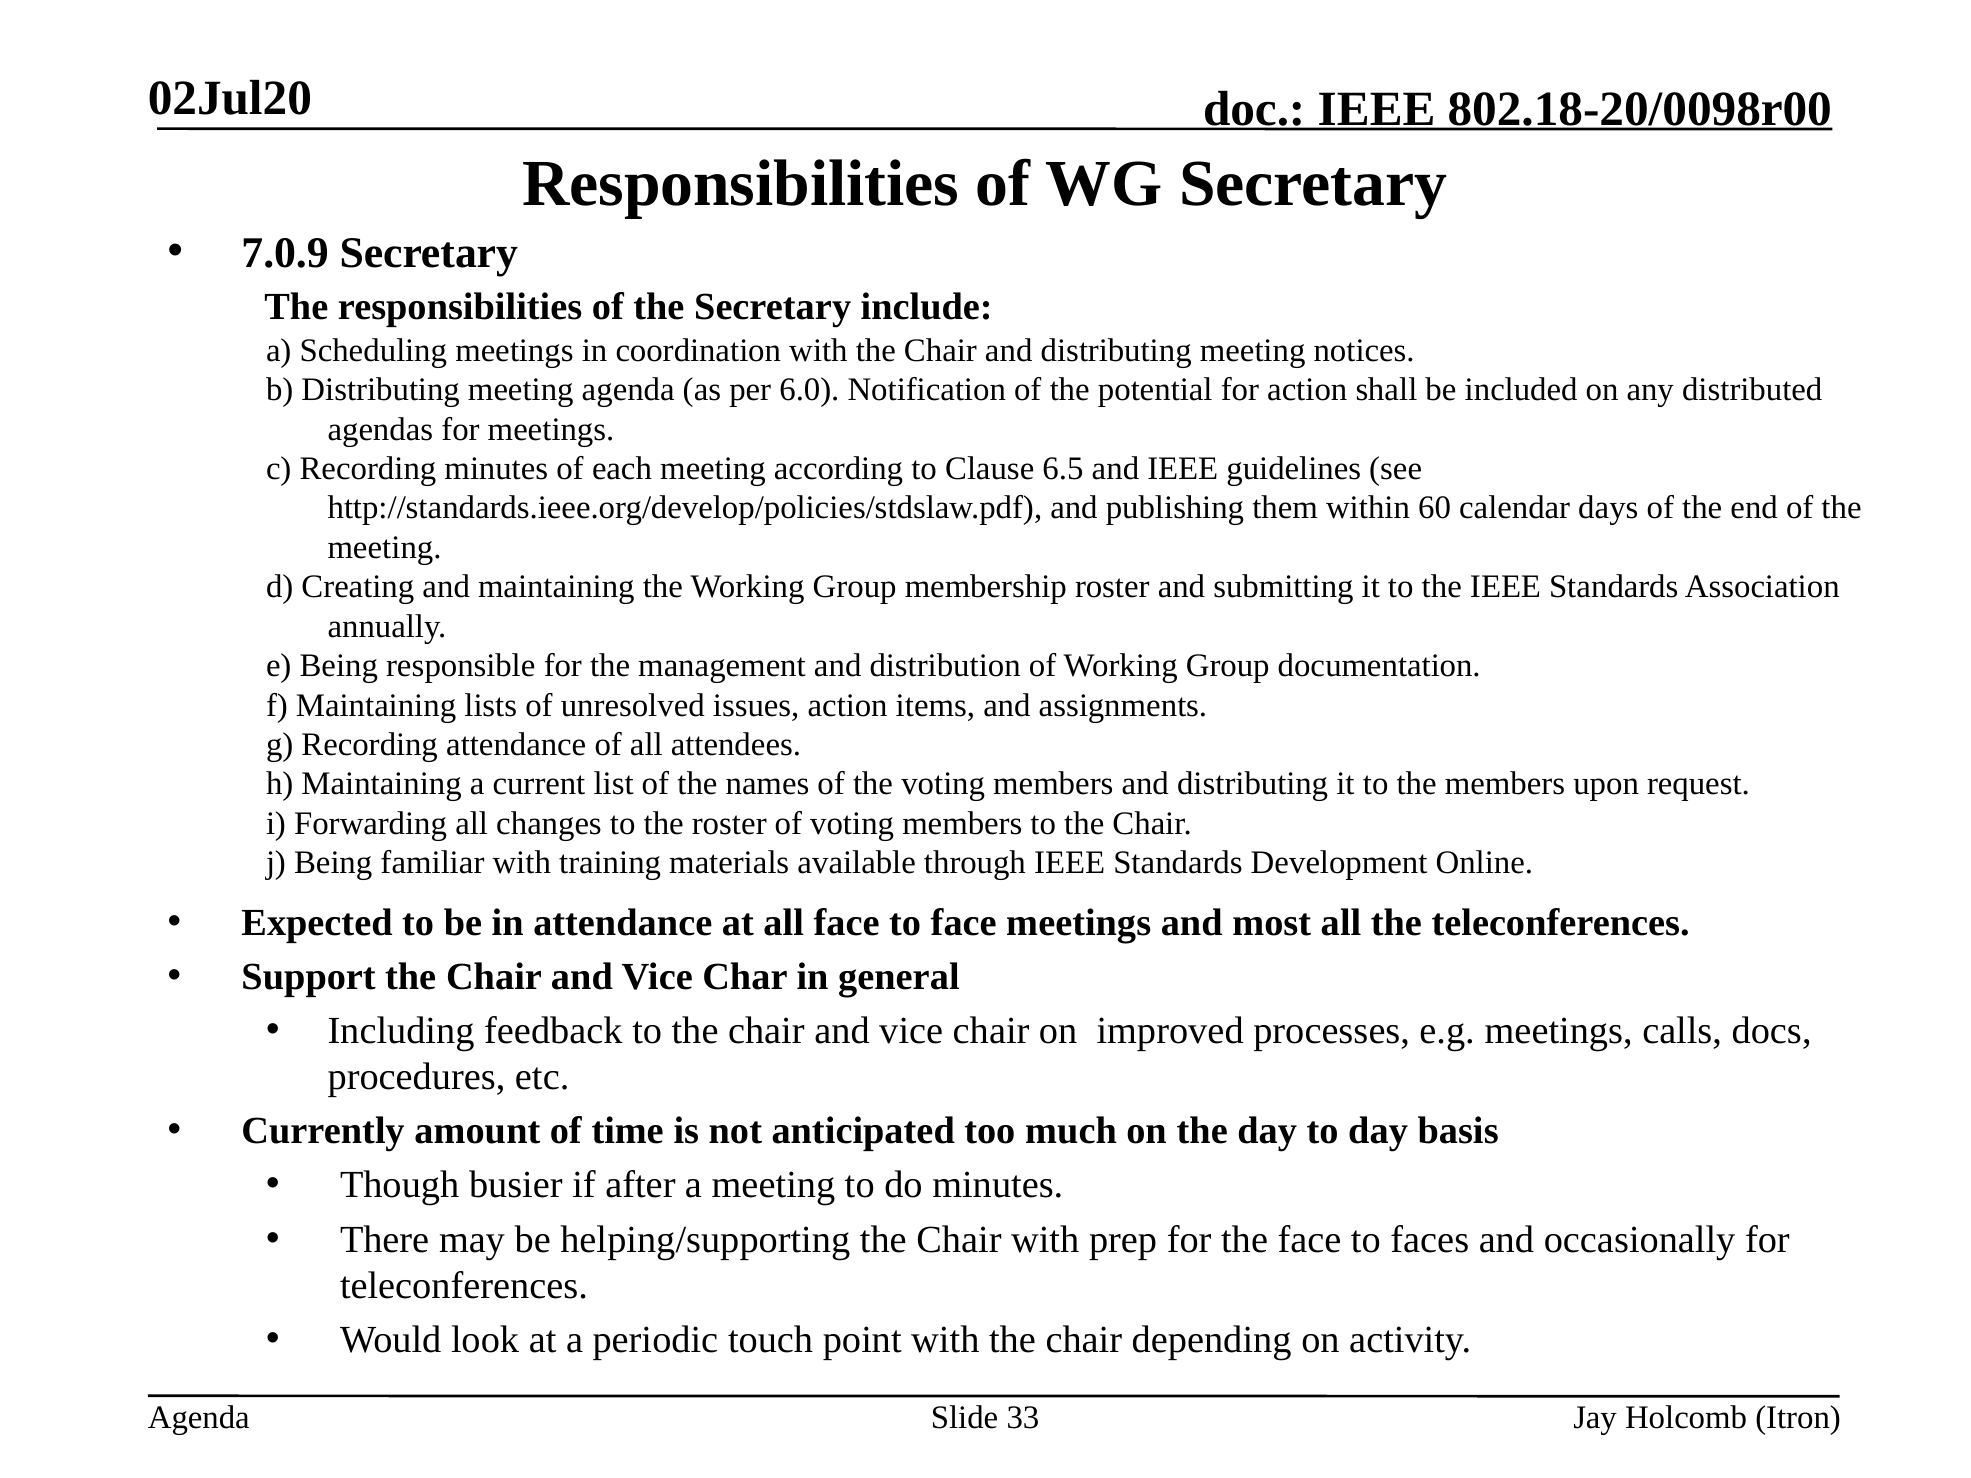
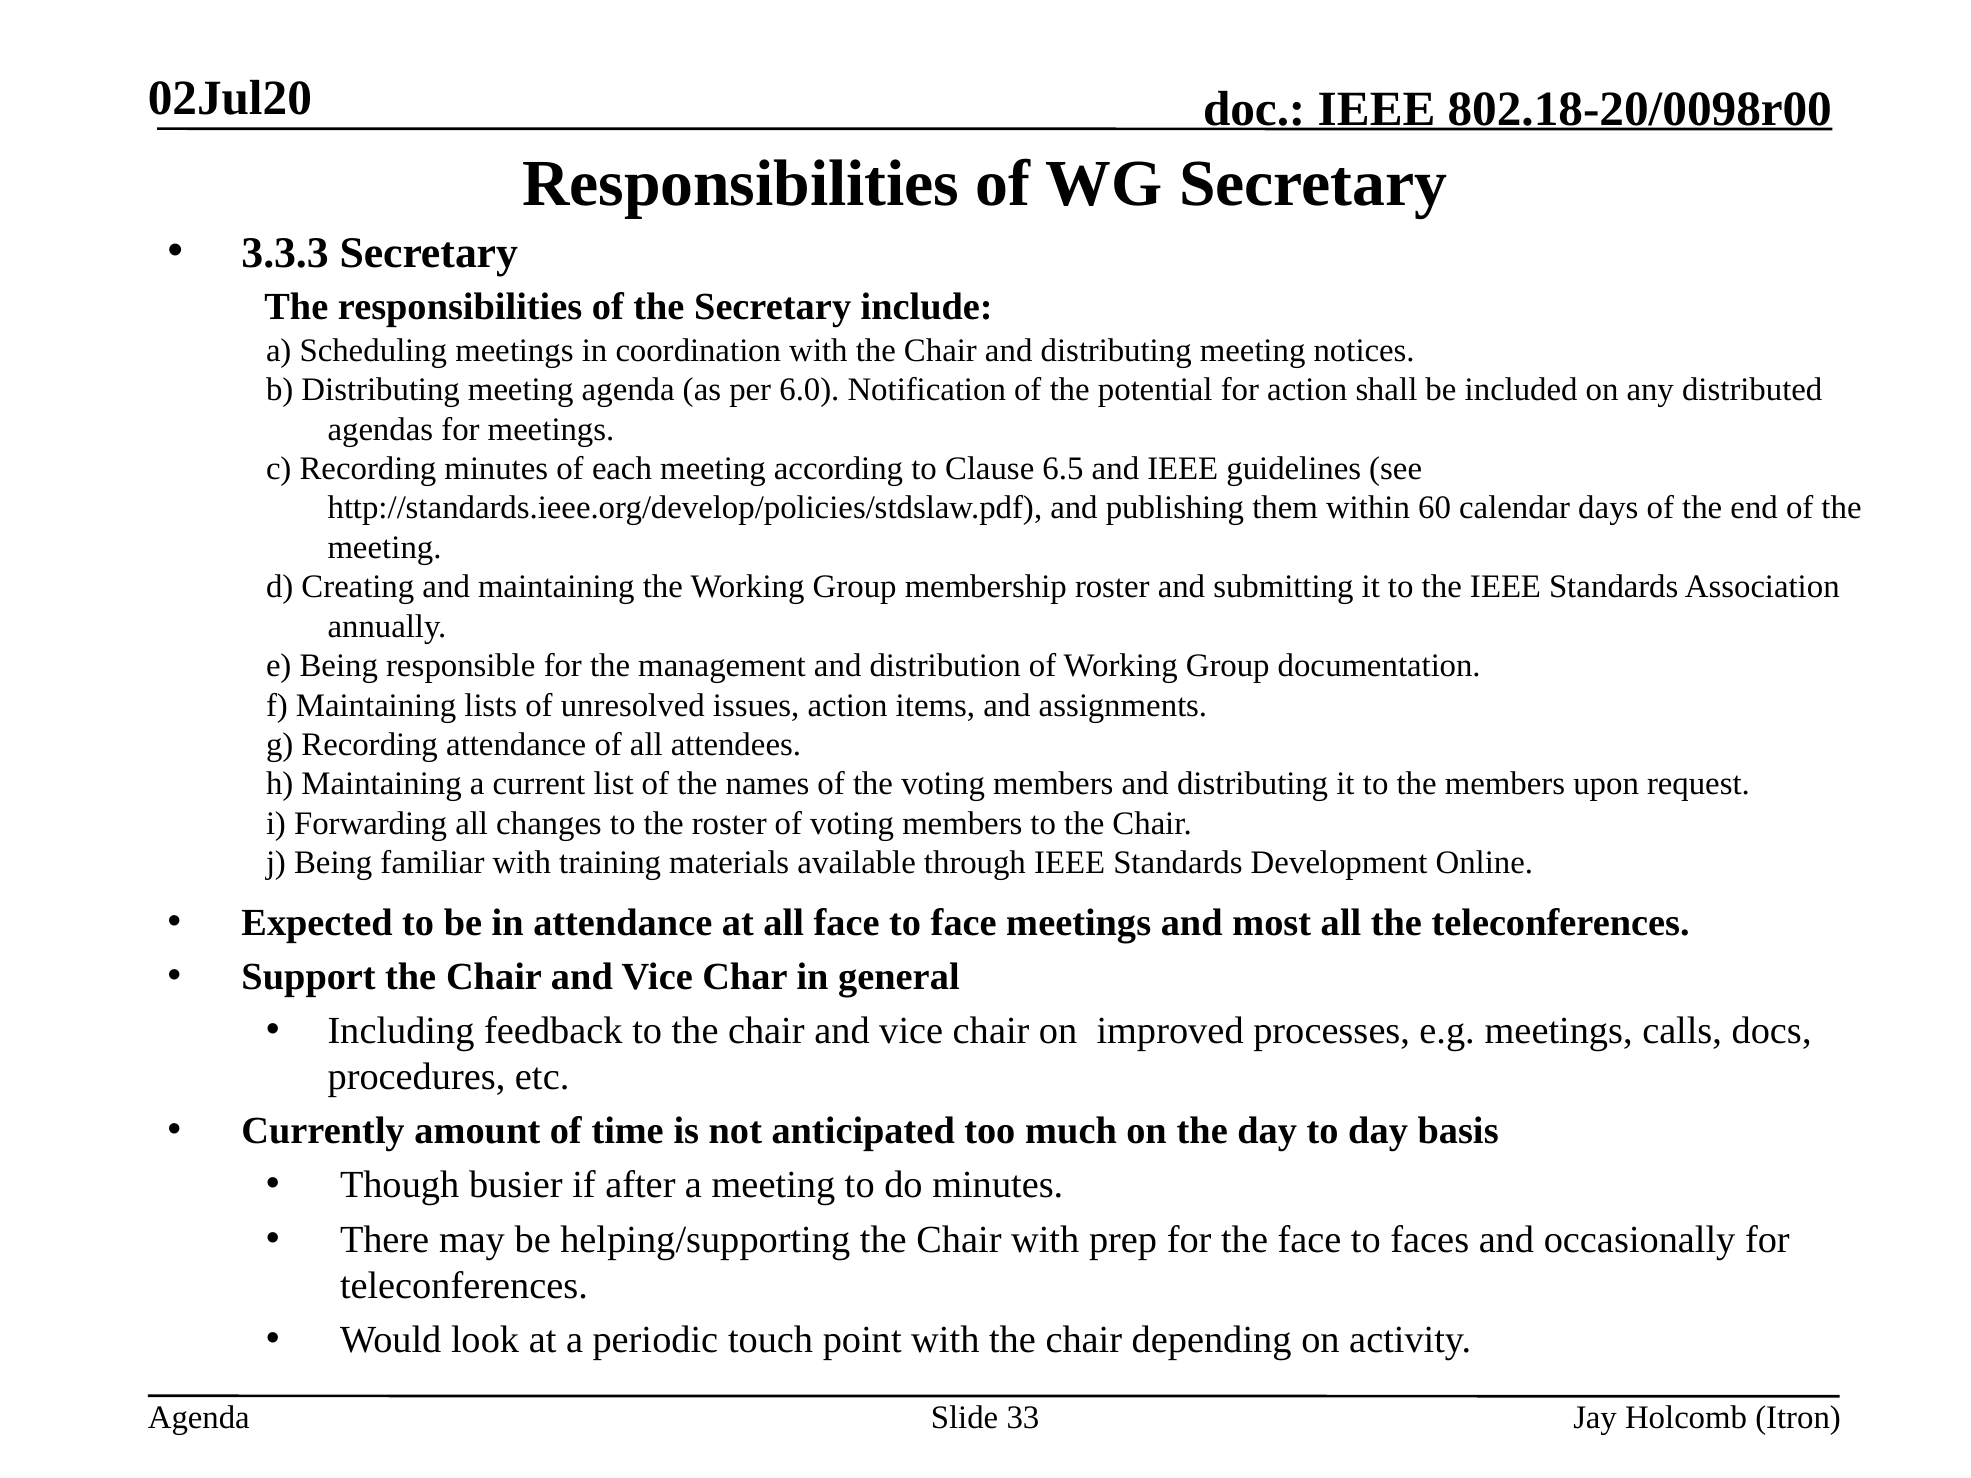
7.0.9: 7.0.9 -> 3.3.3 (285, 253)
